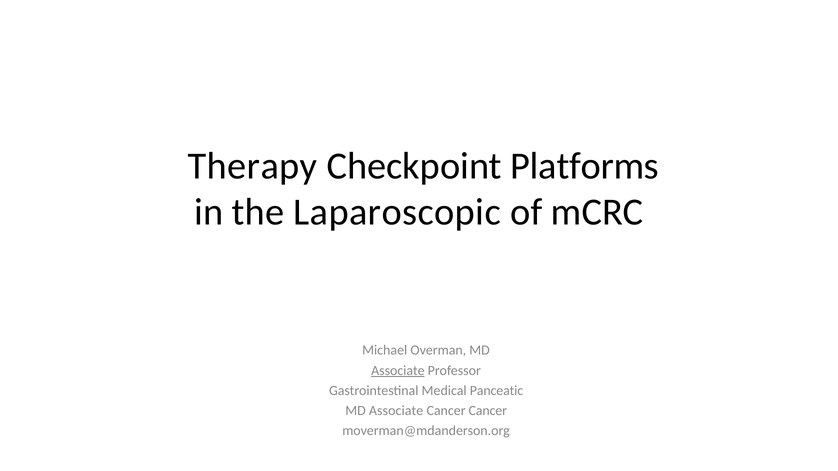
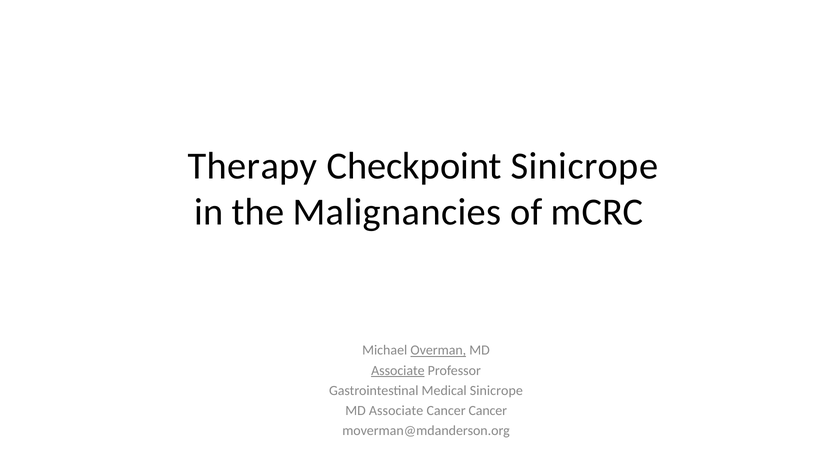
Checkpoint Platforms: Platforms -> Sinicrope (584, 166)
Laparoscopic: Laparoscopic -> Malignancies (397, 212)
Overman underline: none -> present (438, 351)
Medical Panceatic: Panceatic -> Sinicrope (496, 391)
